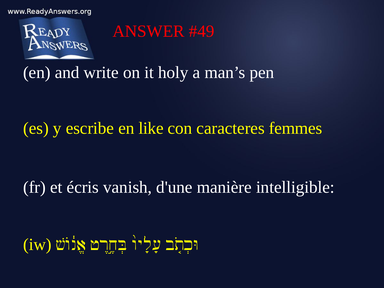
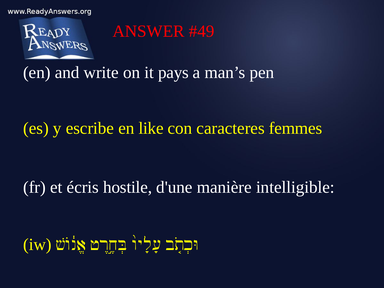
holy: holy -> pays (173, 73)
vanish: vanish -> hostile (128, 187)
